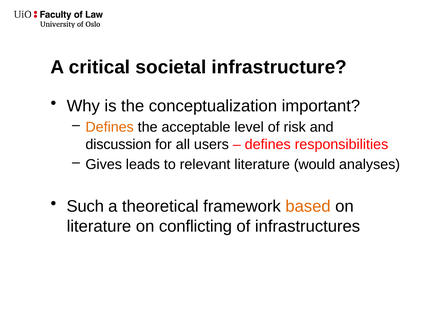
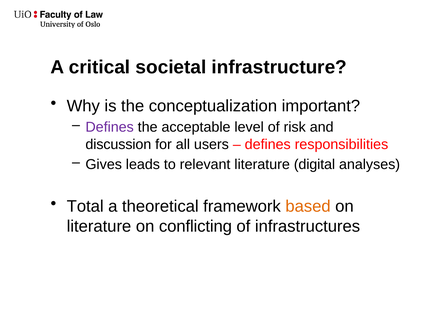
Defines colour: orange -> purple (110, 127)
would: would -> digital (315, 164)
Such: Such -> Total (85, 206)
